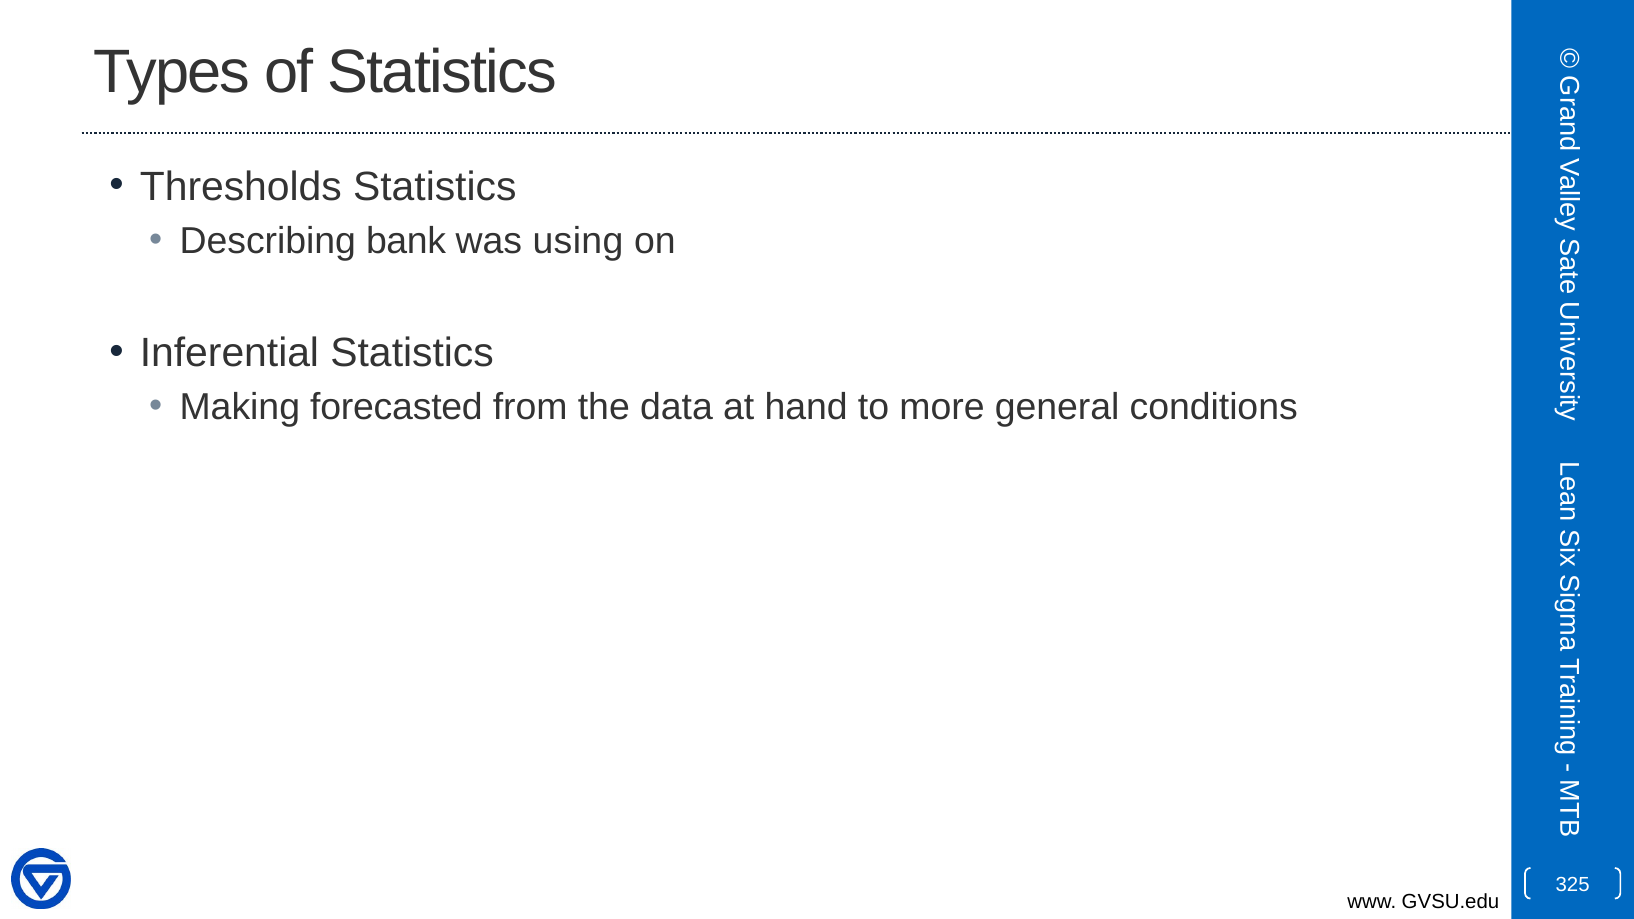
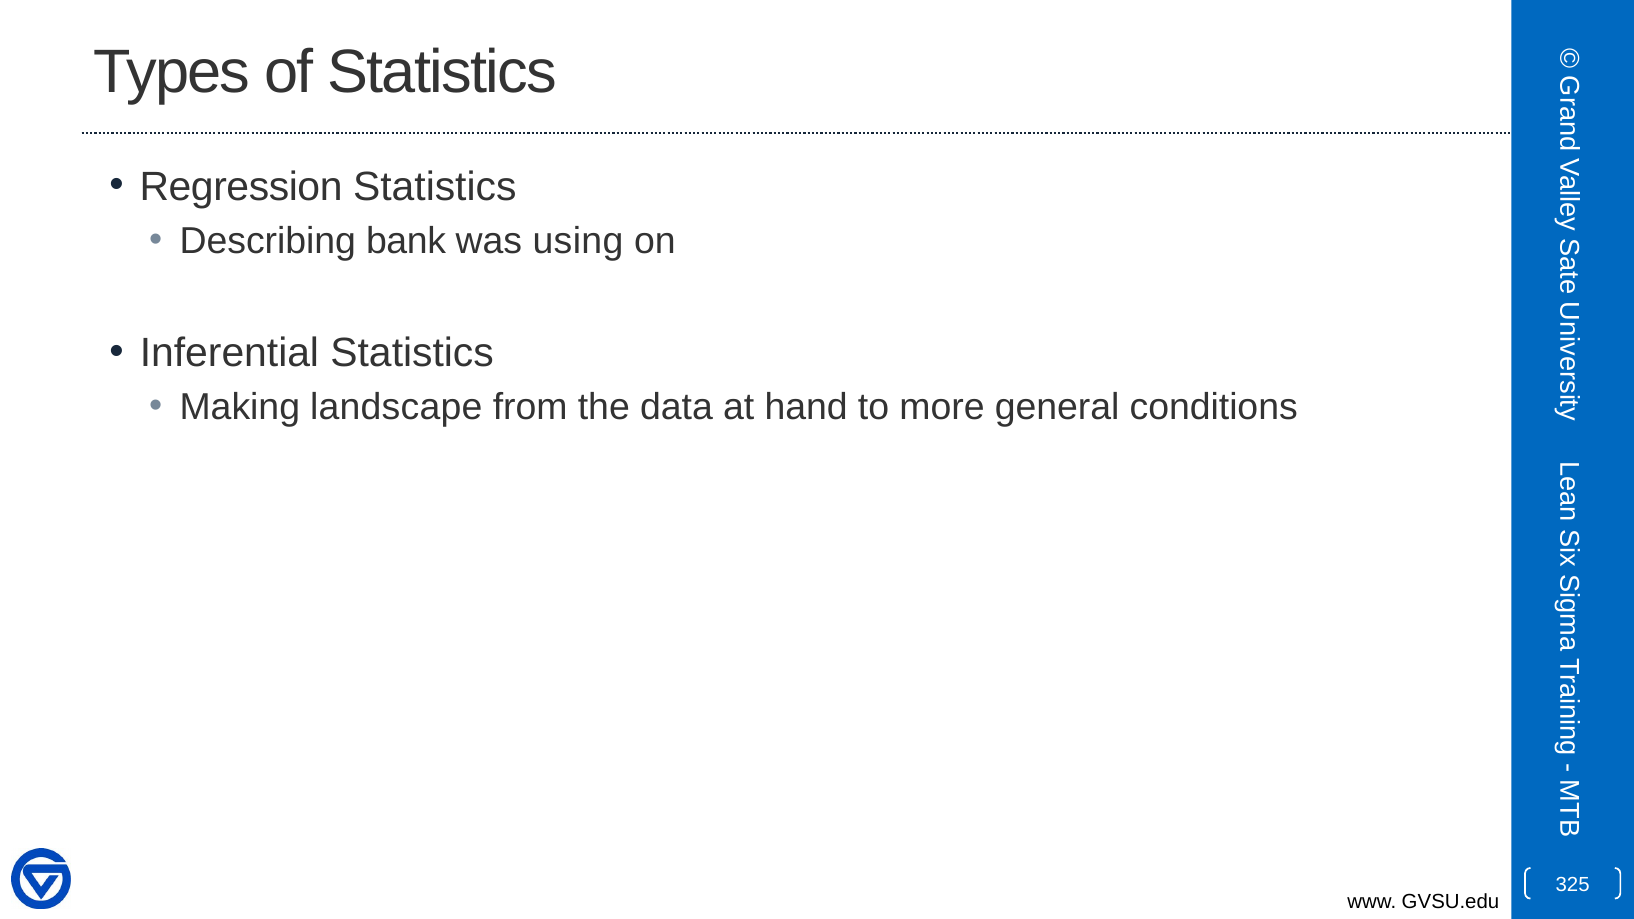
Thresholds: Thresholds -> Regression (241, 187)
forecasted: forecasted -> landscape (396, 408)
